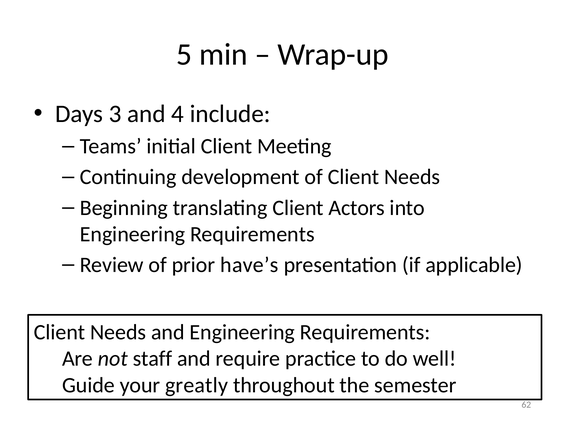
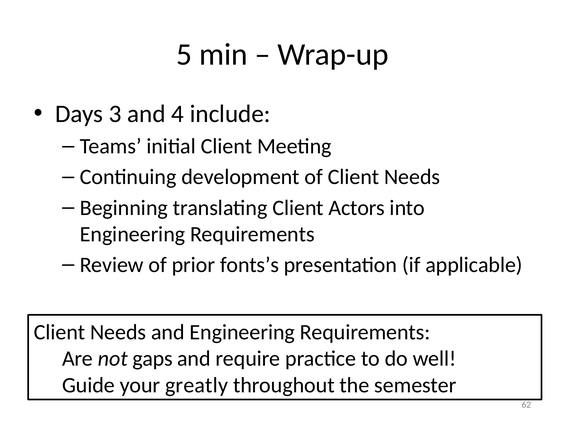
have’s: have’s -> fonts’s (250, 265)
staff: staff -> gaps (153, 358)
